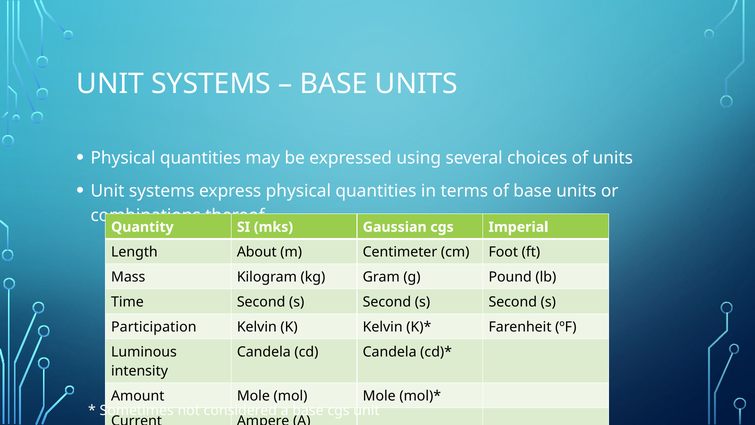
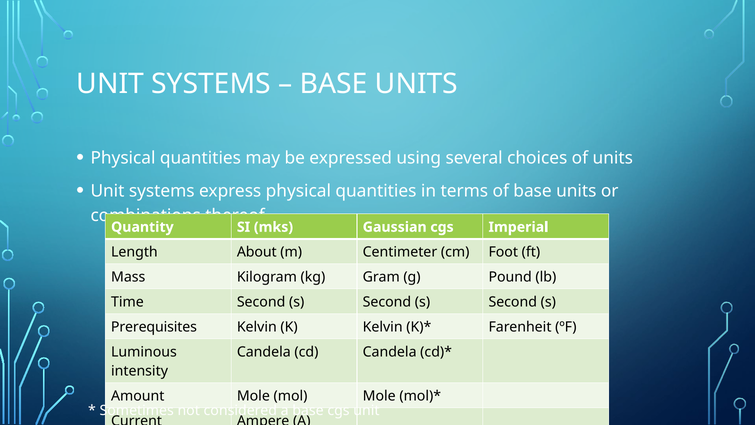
Participation: Participation -> Prerequisites (154, 327)
